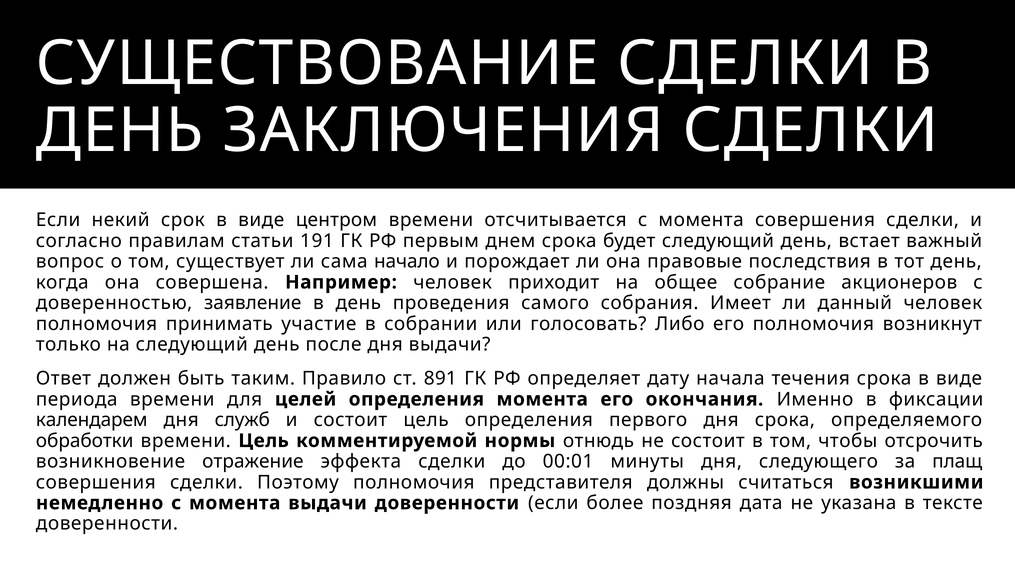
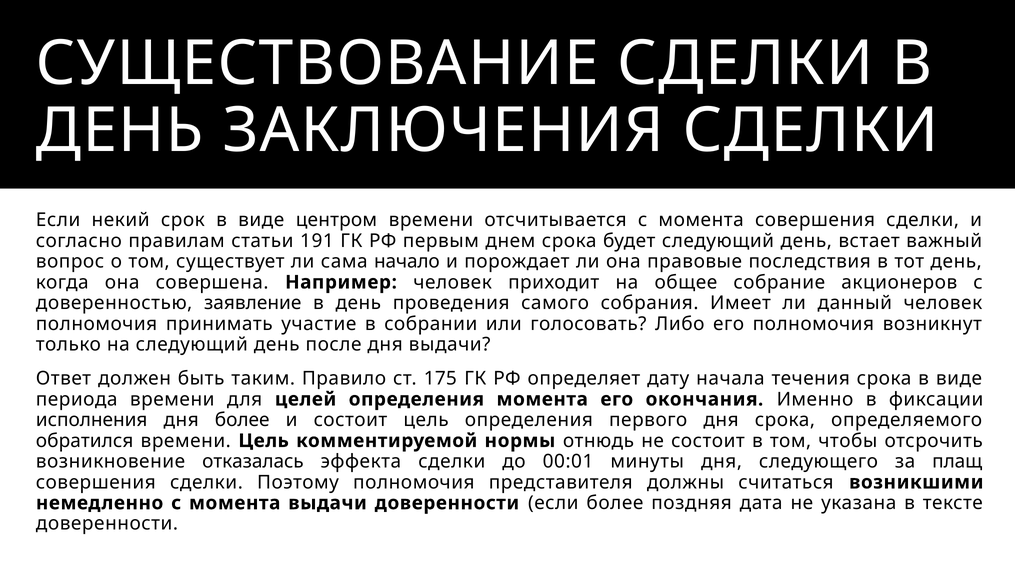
891: 891 -> 175 (440, 378)
календарем: календарем -> исполнения (92, 420)
дня служб: служб -> более (242, 420)
обработки: обработки -> обратился (85, 441)
отражение: отражение -> отказалась (253, 461)
